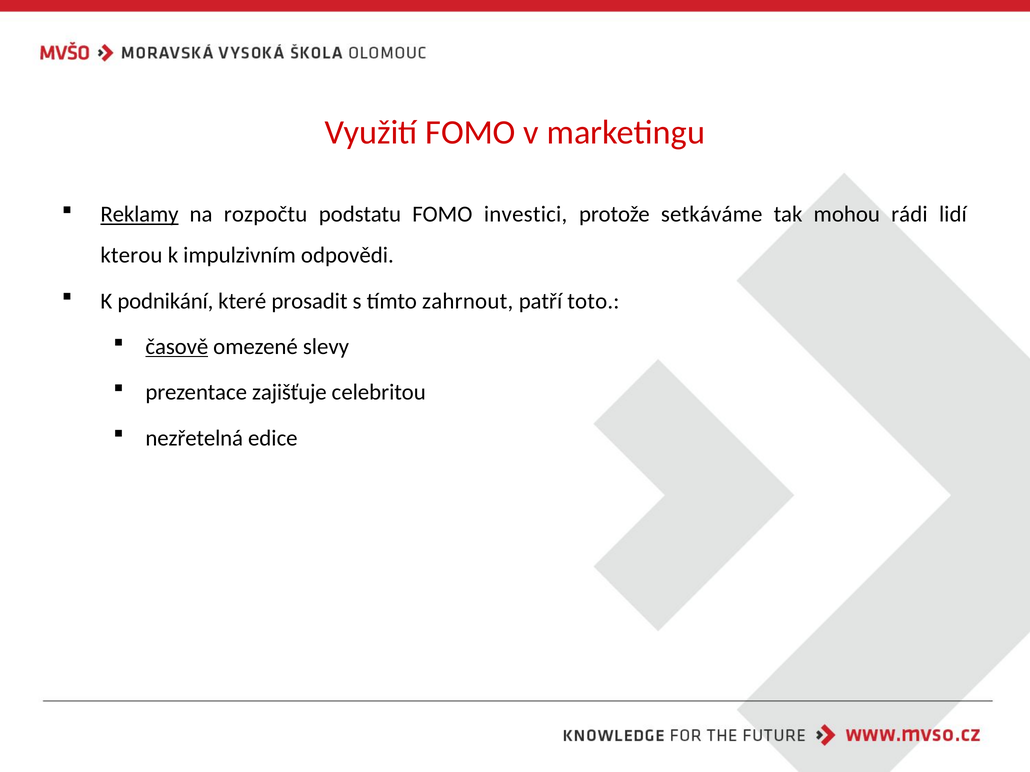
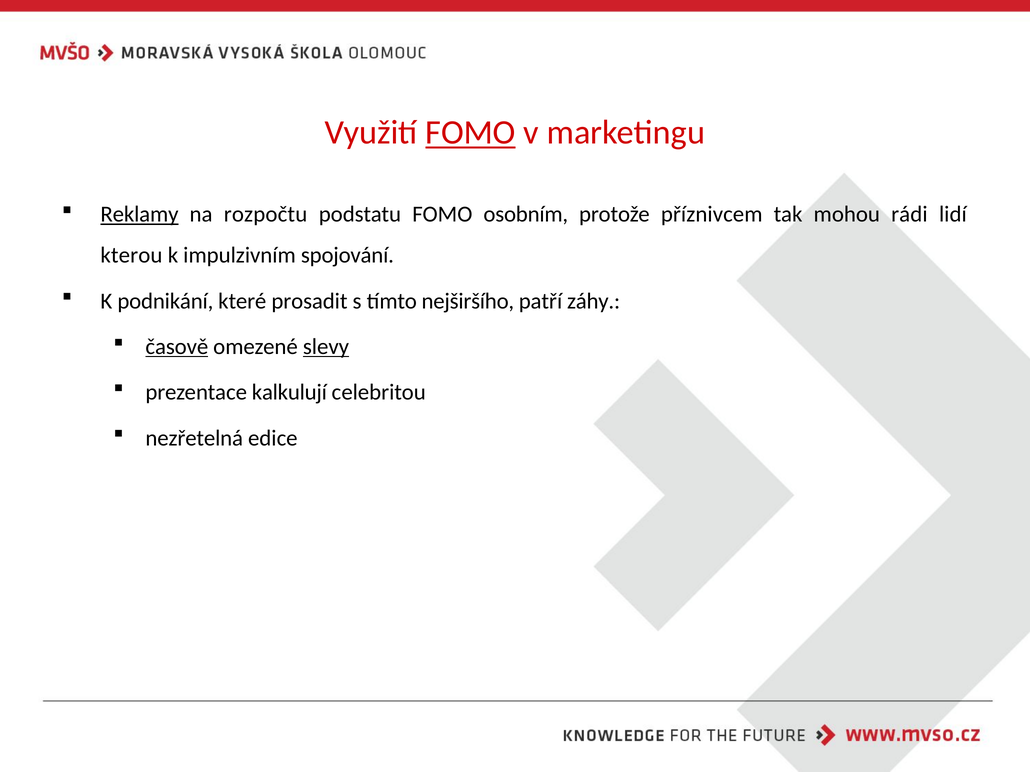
FOMO underline: none -> present (471, 133)
investici: investici -> osobním (526, 214)
setkáváme: setkáváme -> příznivcem (712, 214)
odpovědi: odpovědi -> spojování (347, 256)
zahrnout: zahrnout -> nejširšího (468, 301)
toto: toto -> záhy (594, 301)
slevy underline: none -> present (326, 347)
zajišťuje: zajišťuje -> kalkulují (289, 393)
